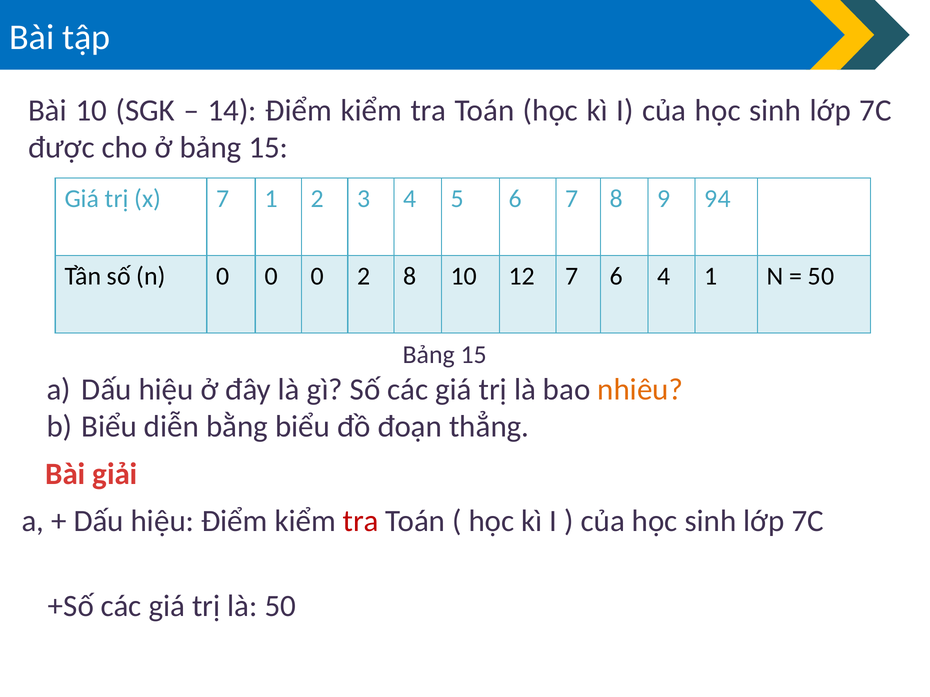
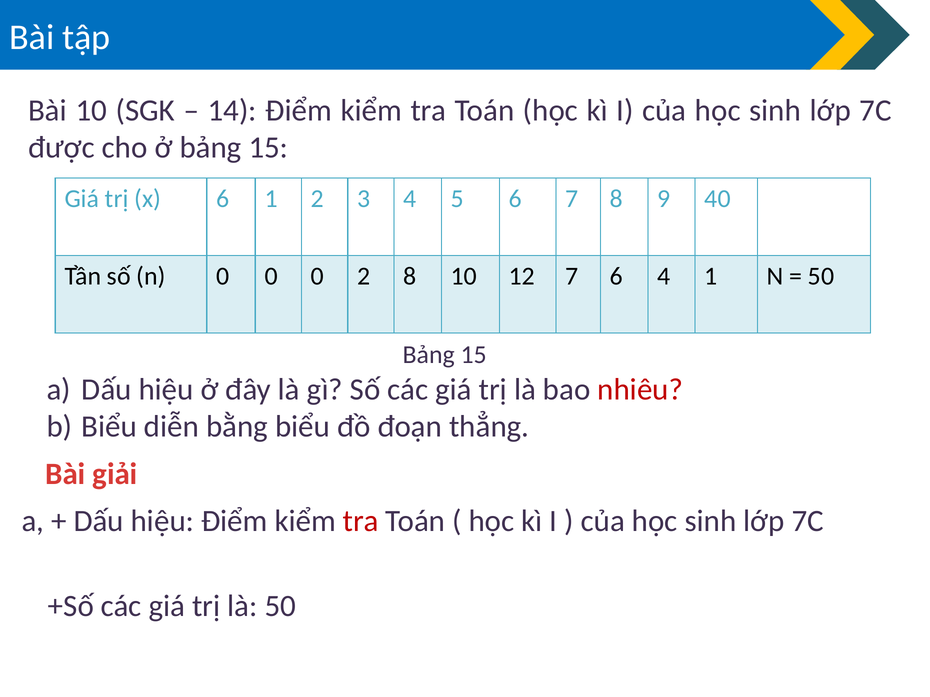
x 7: 7 -> 6 (223, 199)
94: 94 -> 40 (718, 199)
nhiêu colour: orange -> red (640, 390)
